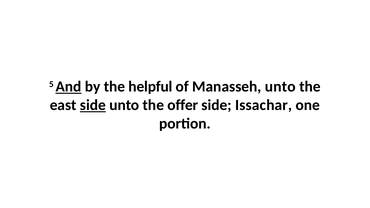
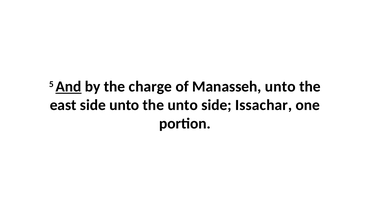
helpful: helpful -> charge (150, 87)
side underline: present -> none (93, 105)
the offer: offer -> unto (183, 105)
